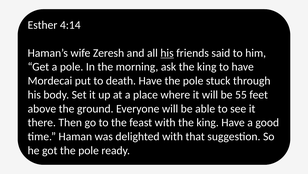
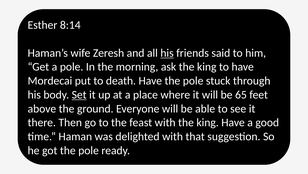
4:14: 4:14 -> 8:14 (70, 25)
Set underline: none -> present (79, 94)
55: 55 -> 65 (241, 94)
